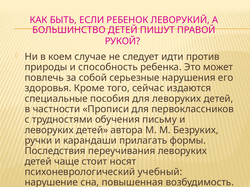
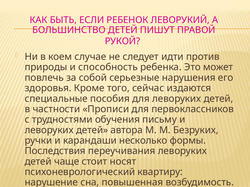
прилагать: прилагать -> несколько (143, 141)
учебный: учебный -> квартиру (160, 172)
